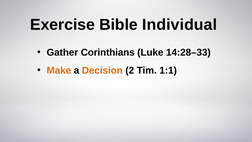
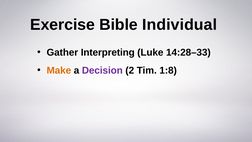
Corinthians: Corinthians -> Interpreting (108, 52)
Decision colour: orange -> purple (102, 70)
1:1: 1:1 -> 1:8 (168, 70)
